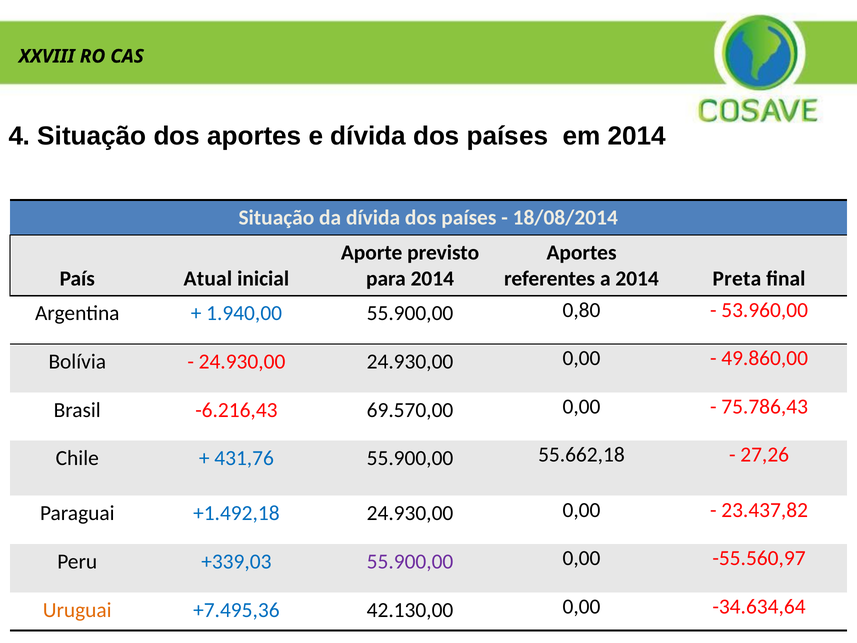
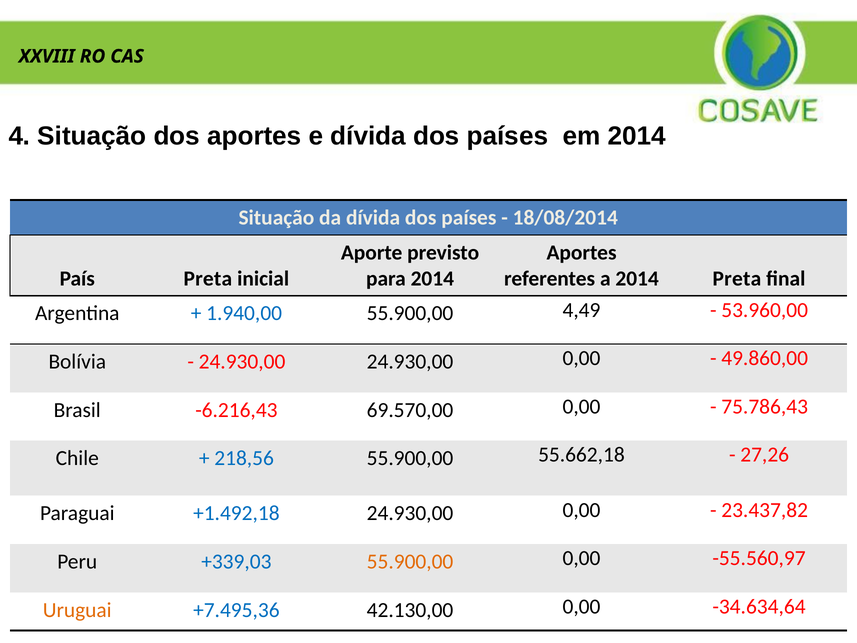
País Atual: Atual -> Preta (208, 279)
0,80: 0,80 -> 4,49 (581, 310)
431,76: 431,76 -> 218,56 (244, 458)
55.900,00 colour: purple -> orange (410, 561)
